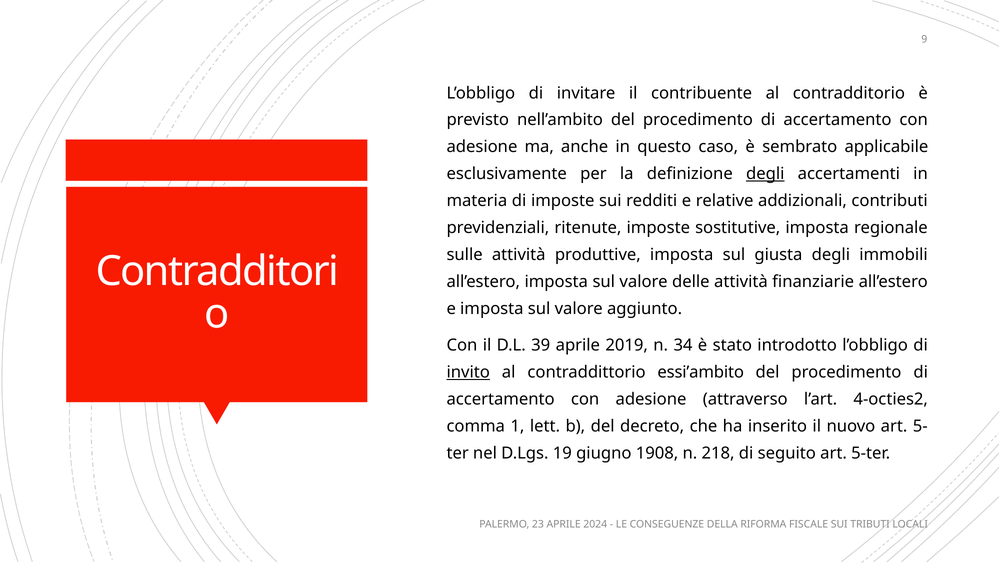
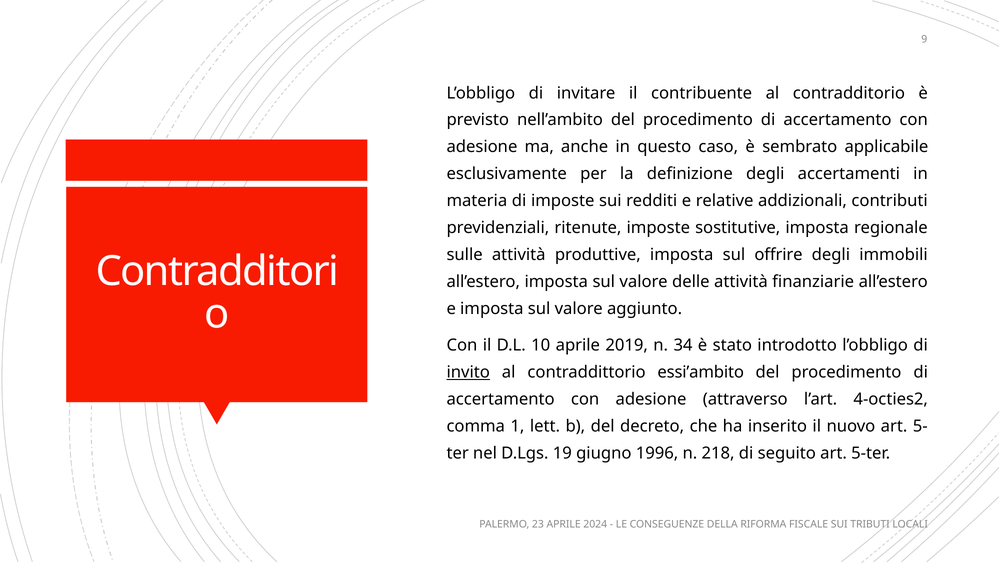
degli underline: present -> none (765, 174)
giusta: giusta -> offrire (778, 255)
39: 39 -> 10 (541, 345)
1908: 1908 -> 1996 (657, 453)
